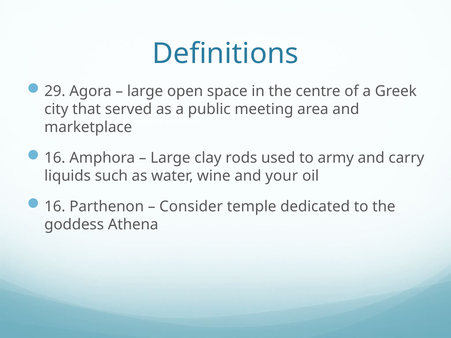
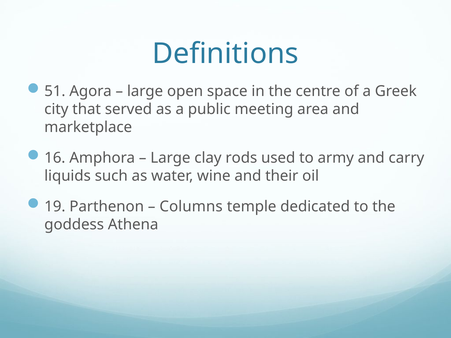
29: 29 -> 51 (55, 91)
your: your -> their (282, 176)
16: 16 -> 19 (55, 207)
Consider: Consider -> Columns (191, 207)
